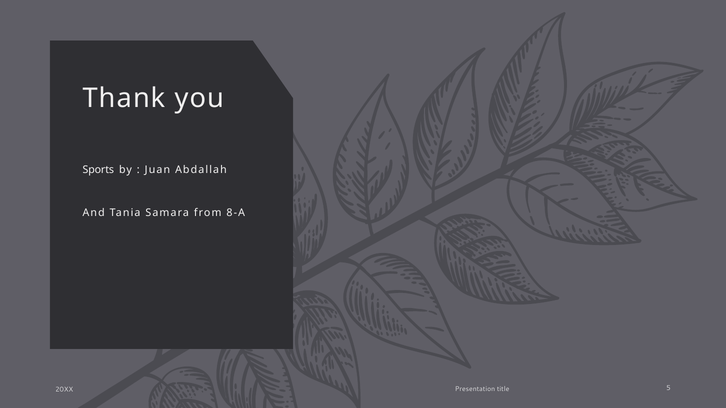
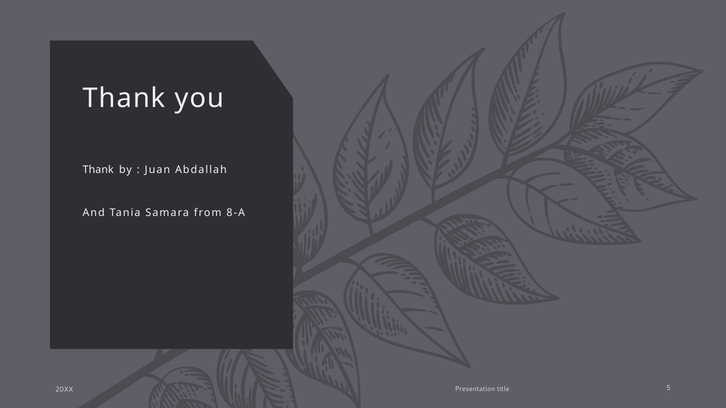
Sports: Sports -> Thank (98, 170)
